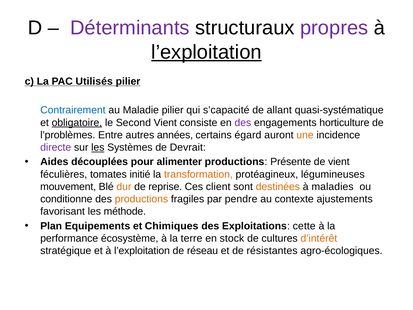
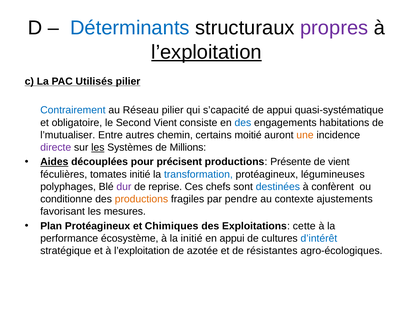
Déterminants colour: purple -> blue (130, 28)
Maladie: Maladie -> Réseau (141, 110)
de allant: allant -> appui (279, 110)
obligatoire underline: present -> none (77, 123)
des colour: purple -> blue (243, 123)
horticulture: horticulture -> habitations (344, 123)
l’problèmes: l’problèmes -> l’mutualiser (68, 135)
années: années -> chemin (175, 135)
égard: égard -> moitié (248, 135)
Devrait: Devrait -> Millions (188, 147)
Aides underline: none -> present (54, 162)
alimenter: alimenter -> précisent (179, 162)
transformation colour: orange -> blue (198, 174)
mouvement: mouvement -> polyphages (68, 187)
dur colour: orange -> purple (124, 187)
client: client -> chefs (218, 187)
destinées colour: orange -> blue (278, 187)
maladies: maladies -> confèrent (333, 187)
méthode: méthode -> mesures (125, 211)
Plan Equipements: Equipements -> Protéagineux (98, 226)
la terre: terre -> initié (192, 238)
en stock: stock -> appui (232, 238)
d’intérêt colour: orange -> blue (319, 238)
réseau: réseau -> azotée (202, 251)
